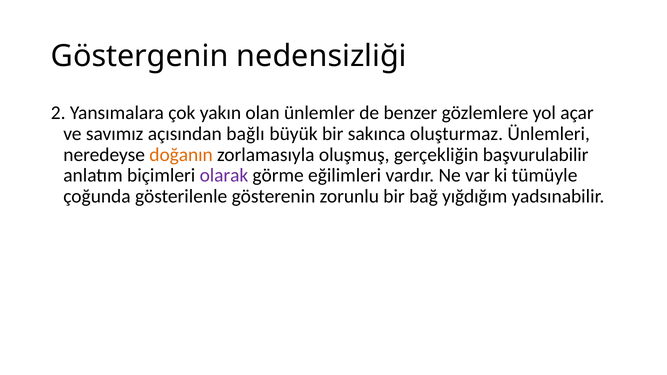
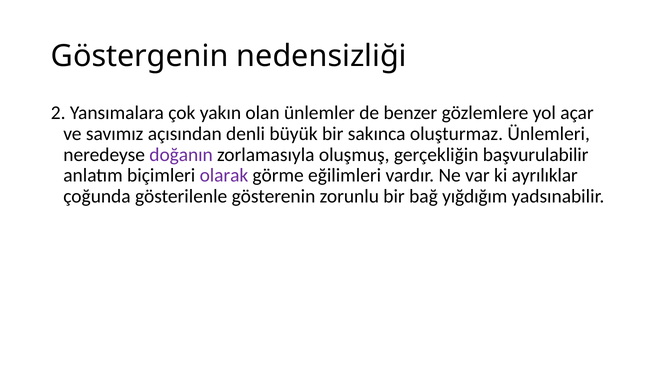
bağlı: bağlı -> denli (246, 134)
doğanın colour: orange -> purple (181, 155)
tümüyle: tümüyle -> ayrılıklar (545, 176)
